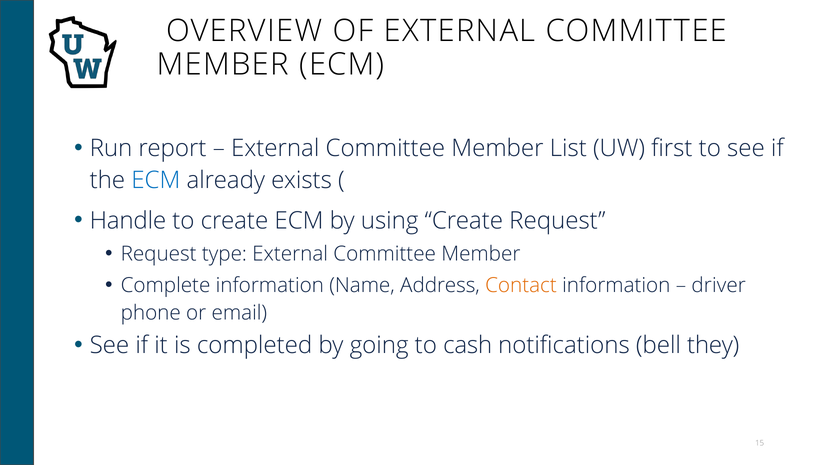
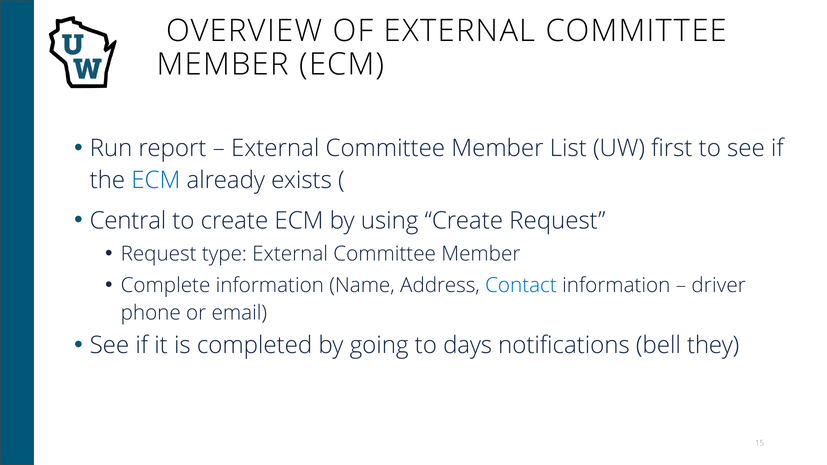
Handle: Handle -> Central (128, 221)
Contact colour: orange -> blue (521, 286)
cash: cash -> days (468, 345)
